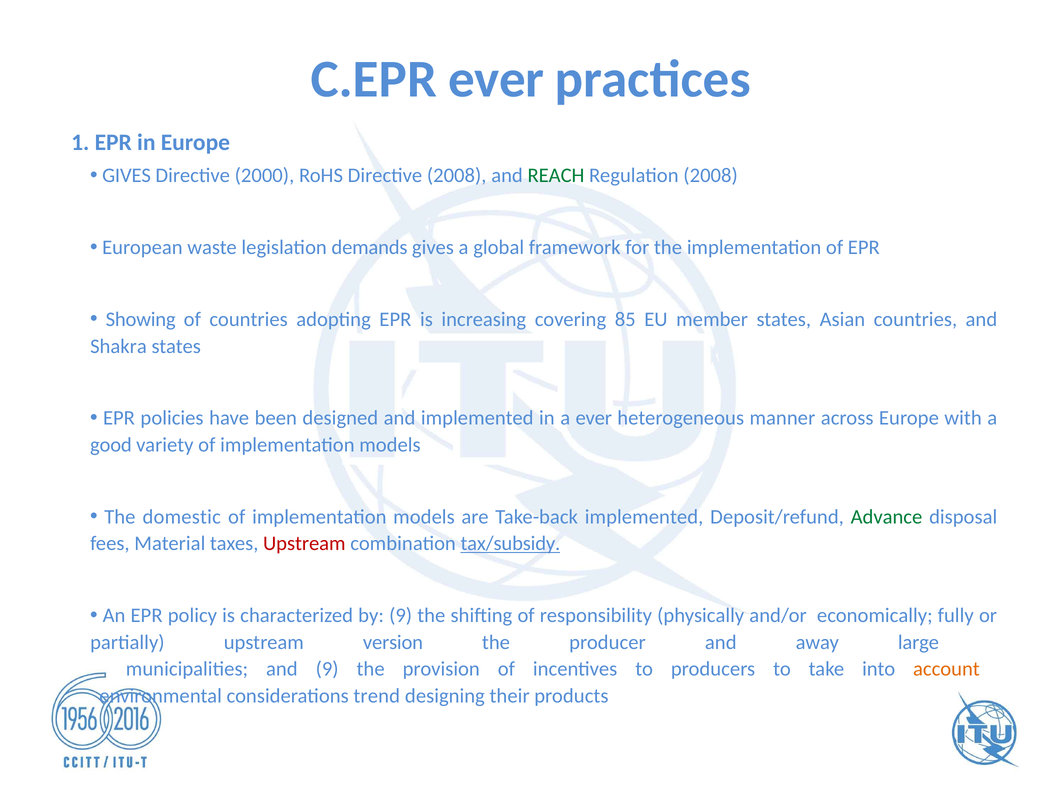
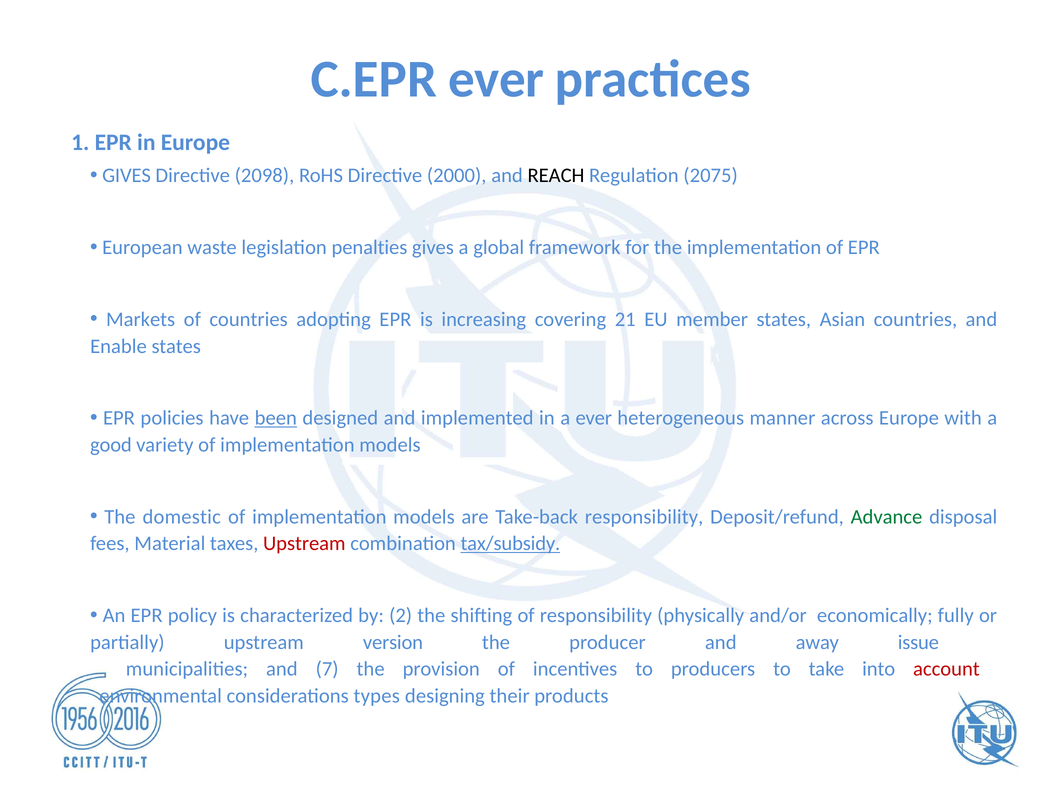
2000: 2000 -> 2098 (264, 175)
Directive 2008: 2008 -> 2000 (457, 175)
REACH colour: green -> black (556, 175)
Regulation 2008: 2008 -> 2075 (711, 175)
demands: demands -> penalties (369, 247)
Showing: Showing -> Markets (141, 319)
85: 85 -> 21 (625, 319)
Shakra: Shakra -> Enable (118, 346)
been underline: none -> present (276, 418)
Take-back implemented: implemented -> responsibility (644, 516)
by 9: 9 -> 2 (401, 615)
large: large -> issue (918, 642)
and 9: 9 -> 7 (327, 669)
account colour: orange -> red (946, 669)
trend: trend -> types (377, 695)
